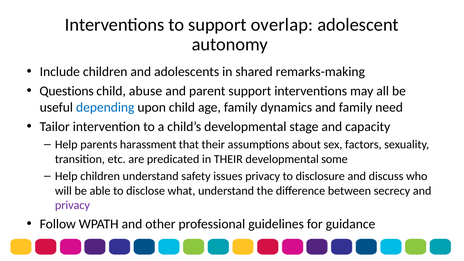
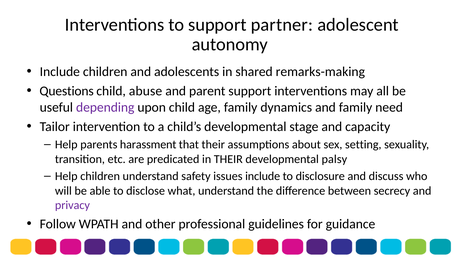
overlap: overlap -> partner (282, 25)
depending colour: blue -> purple (105, 107)
factors: factors -> setting (363, 145)
some: some -> palsy (334, 159)
issues privacy: privacy -> include (263, 176)
